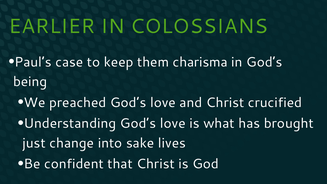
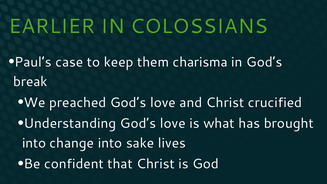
being: being -> break (30, 82)
just: just -> into (34, 143)
